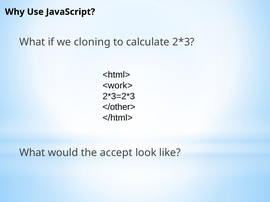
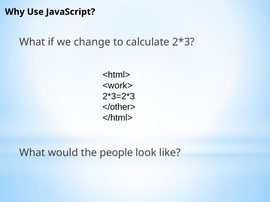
cloning: cloning -> change (92, 42)
accept: accept -> people (116, 153)
